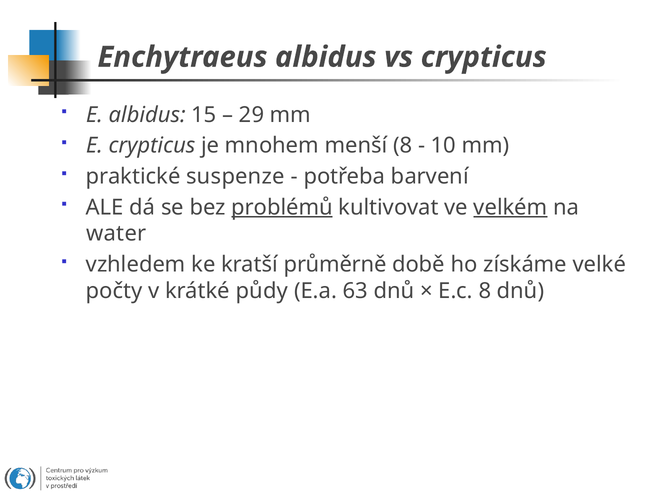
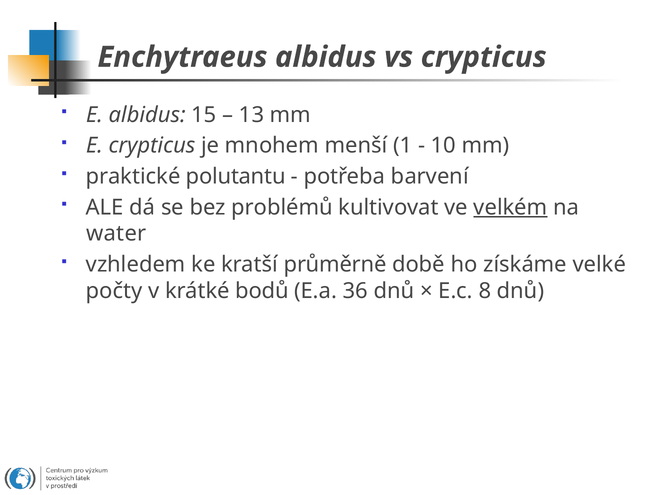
29: 29 -> 13 (252, 115)
menší 8: 8 -> 1 (403, 146)
suspenze: suspenze -> polutantu (236, 176)
problémů underline: present -> none (282, 207)
půdy: půdy -> bodů (262, 291)
63: 63 -> 36 (355, 291)
